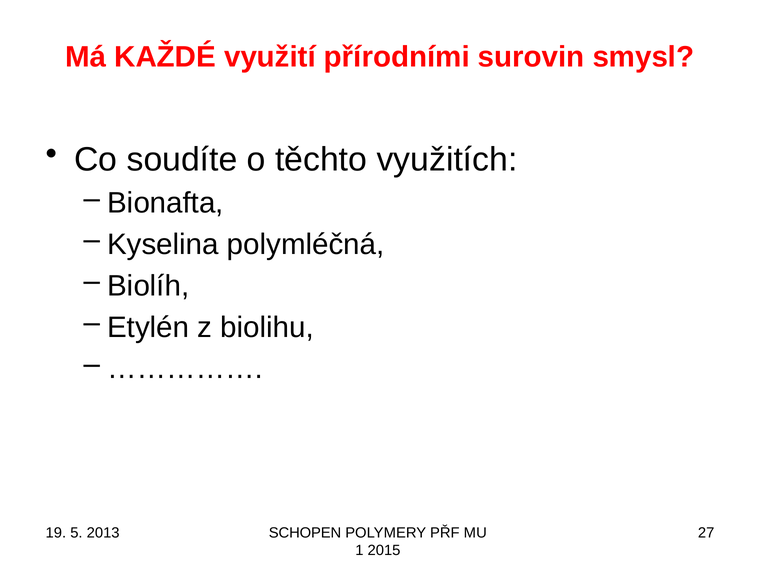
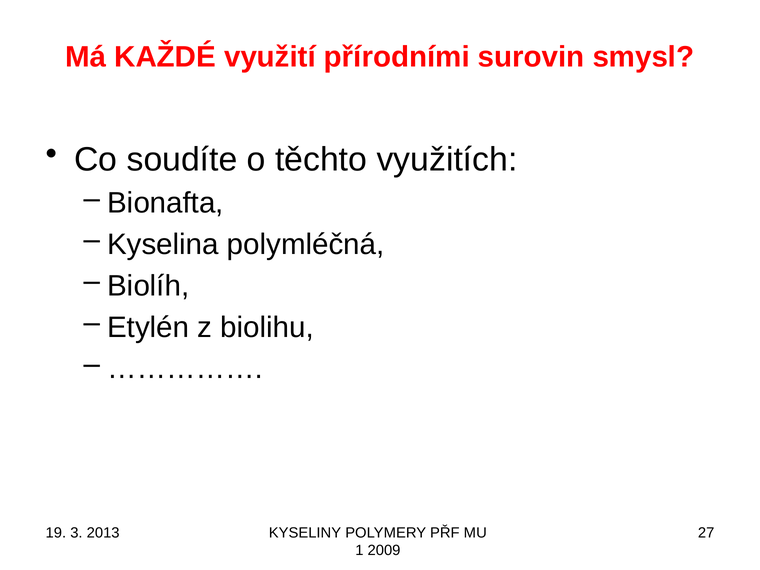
5: 5 -> 3 (76, 533)
SCHOPEN: SCHOPEN -> KYSELINY (305, 533)
2015: 2015 -> 2009 (384, 551)
